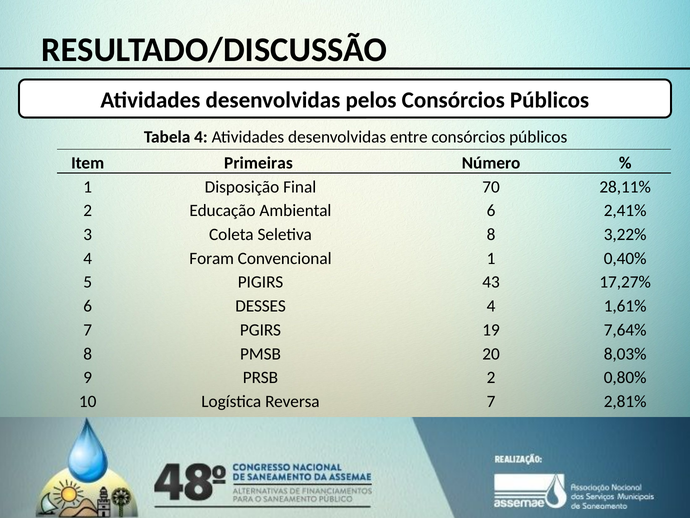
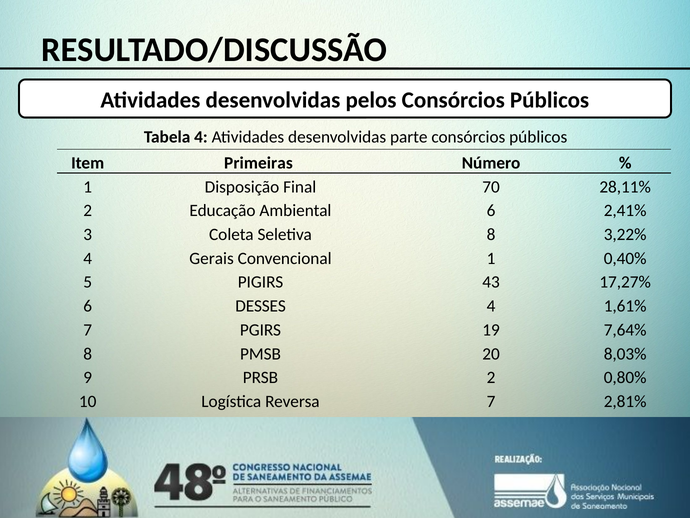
entre: entre -> parte (409, 137)
Foram: Foram -> Gerais (212, 258)
